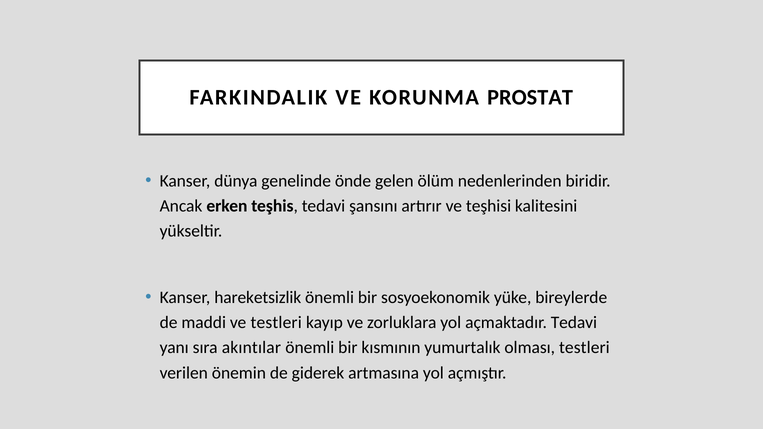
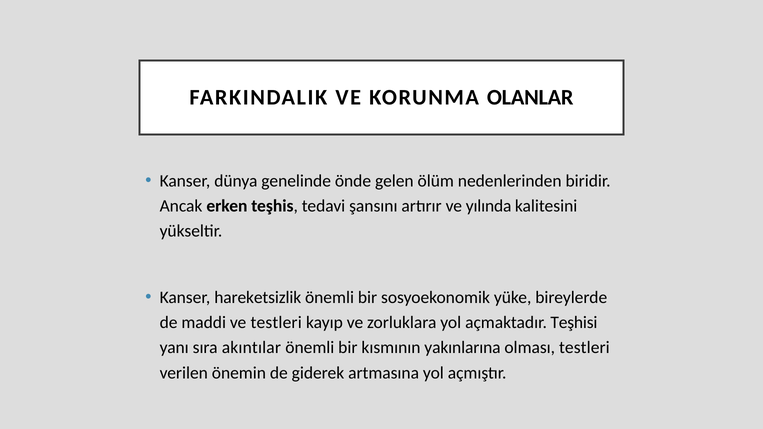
PROSTAT: PROSTAT -> OLANLAR (530, 97)
teşhisi: teşhisi -> yılında (489, 206)
açmaktadır Tedavi: Tedavi -> Teşhisi (574, 323)
yumurtalık: yumurtalık -> yakınlarına (462, 348)
